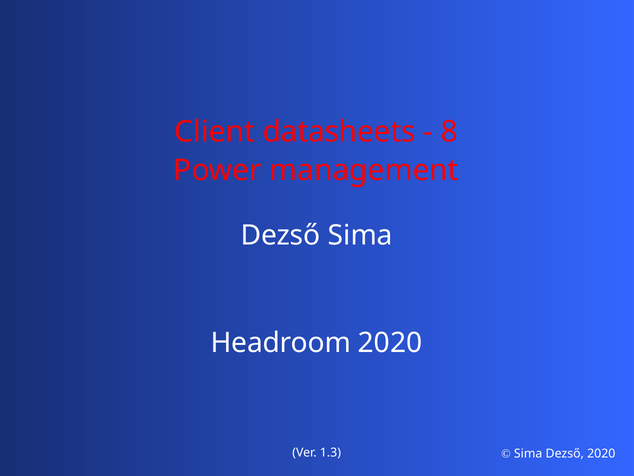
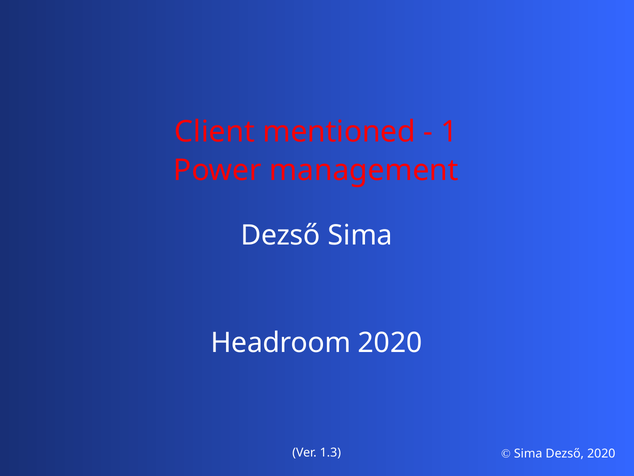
datasheets: datasheets -> mentioned (339, 132)
8: 8 -> 1 (449, 132)
